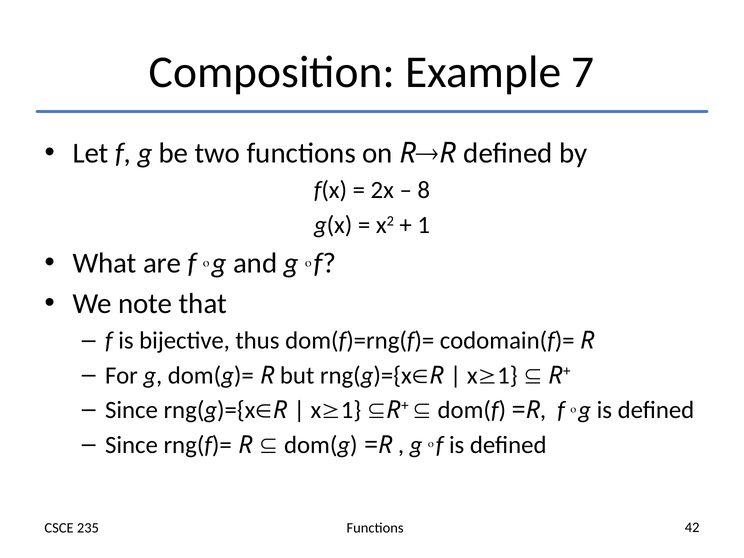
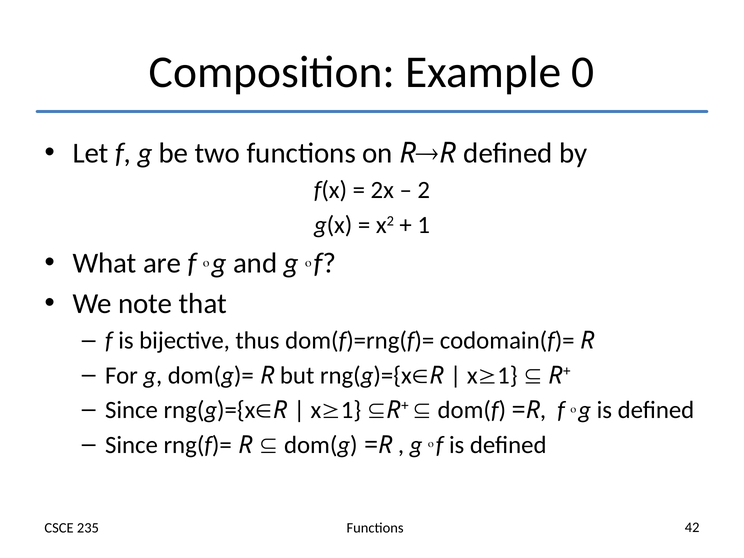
7: 7 -> 0 (583, 72)
8: 8 -> 2 (424, 190)
